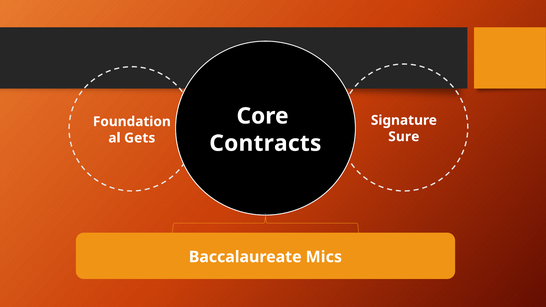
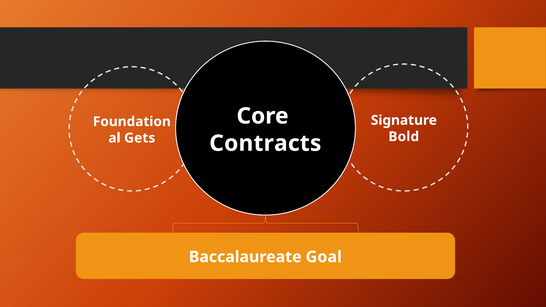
Sure: Sure -> Bold (404, 137)
Mics: Mics -> Goal (324, 257)
